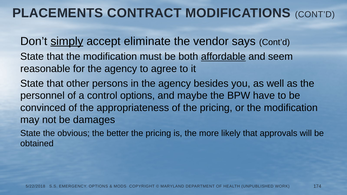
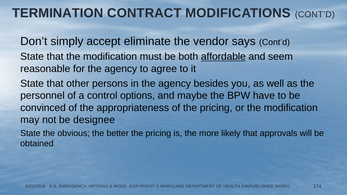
PLACEMENTS: PLACEMENTS -> TERMINATION (58, 13)
simply underline: present -> none (67, 41)
damages: damages -> designee (94, 120)
